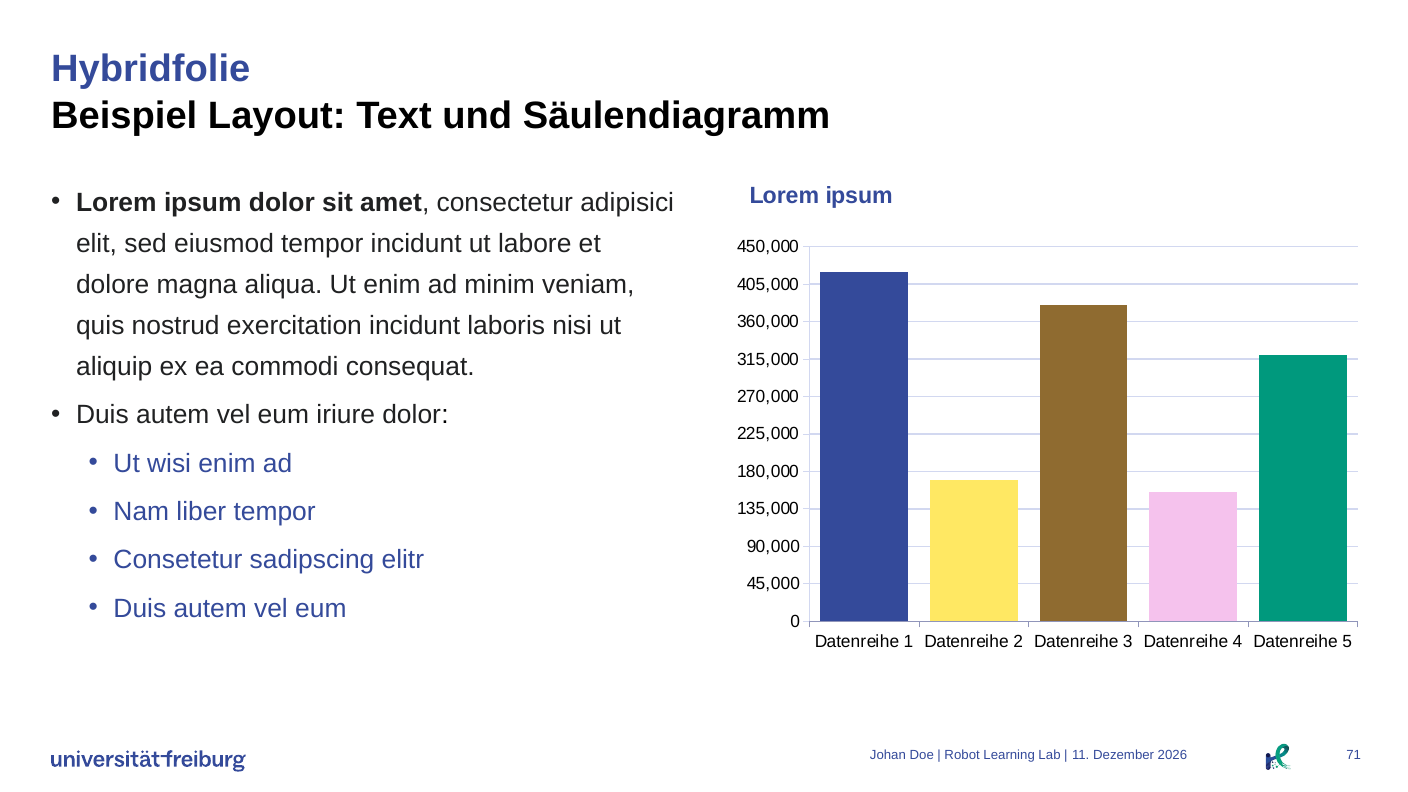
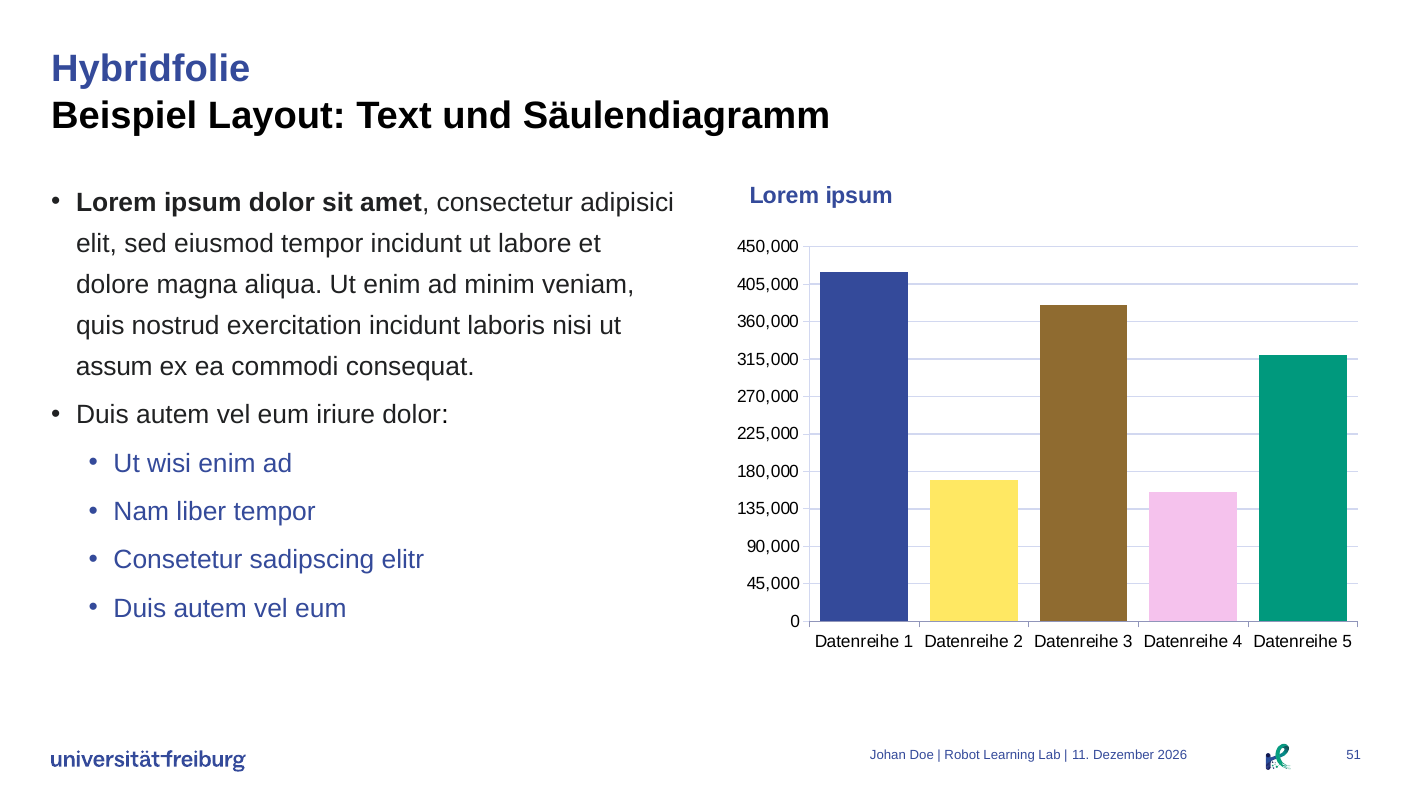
aliquip: aliquip -> assum (114, 367)
71: 71 -> 51 (1354, 755)
